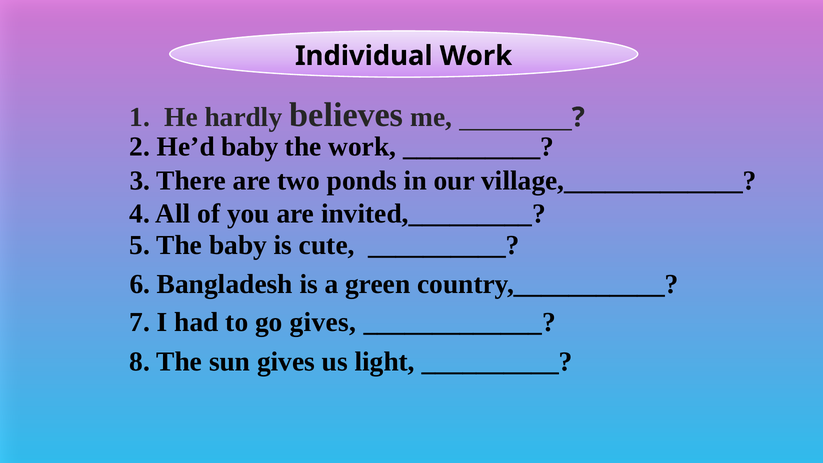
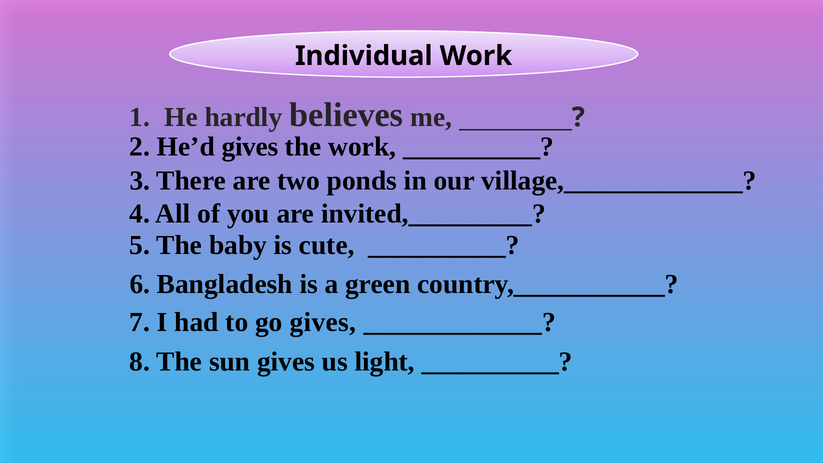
He’d baby: baby -> gives (250, 147)
